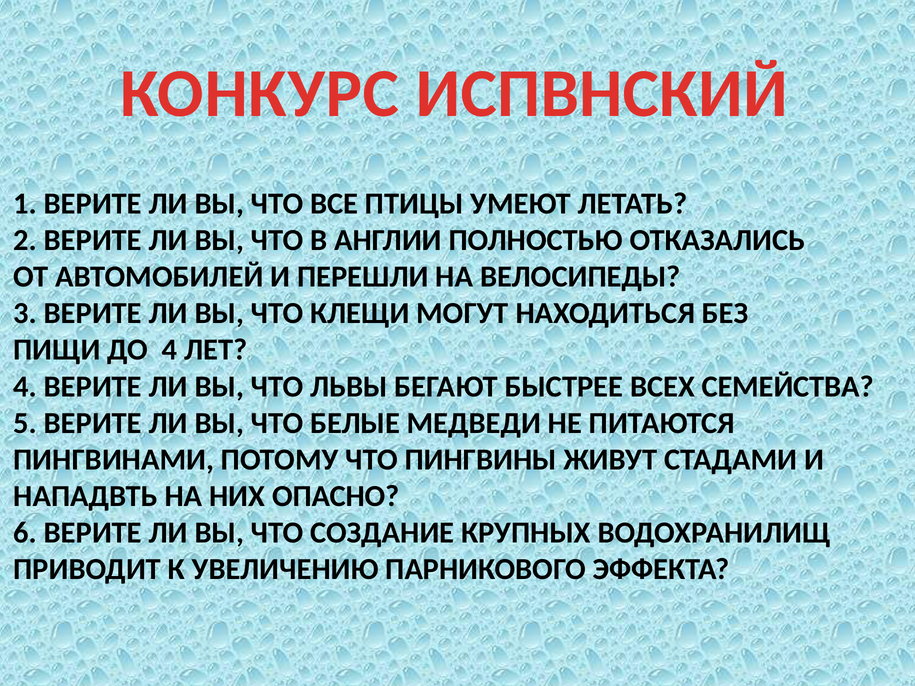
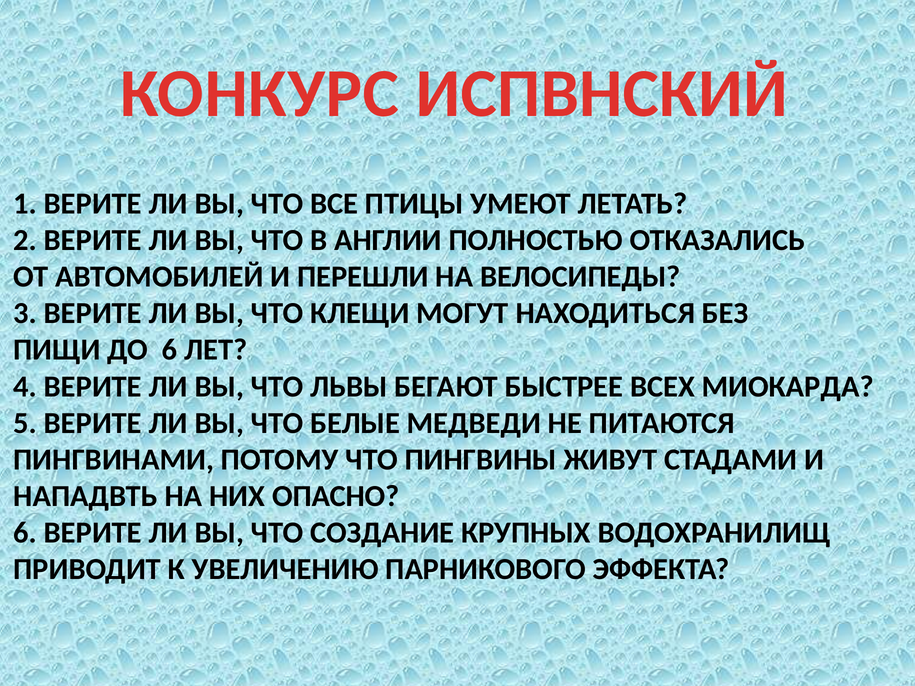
ДО 4: 4 -> 6 (169, 350)
СЕМЕЙСТВА: СЕМЕЙСТВА -> МИОКАРДА (788, 387)
